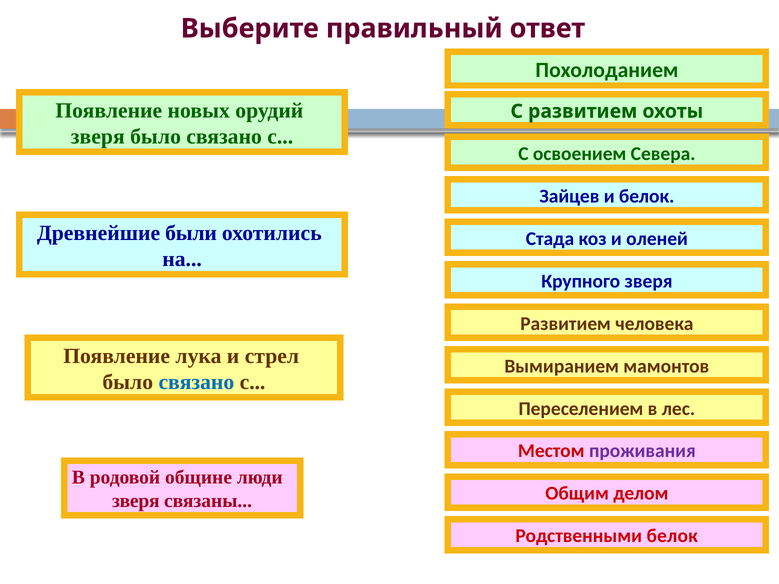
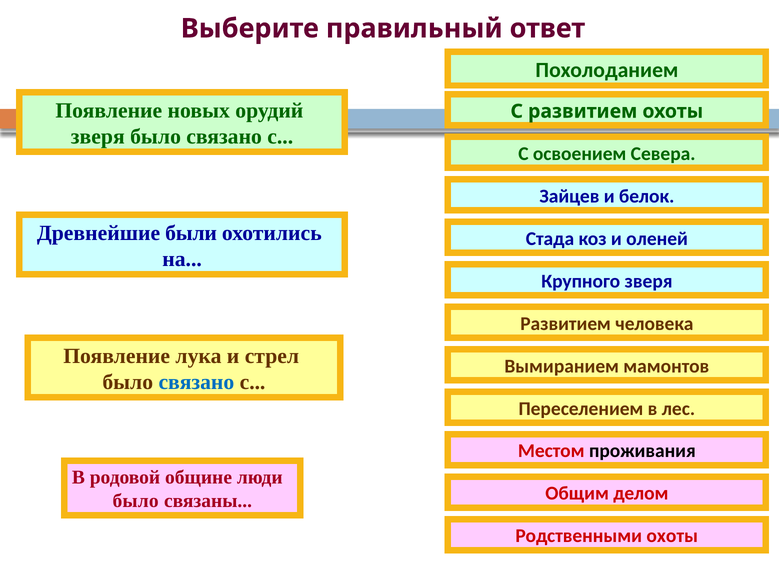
проживания colour: purple -> black (642, 451)
зверя: зверя -> было (136, 501)
Родственными белок: белок -> охоты (672, 536)
